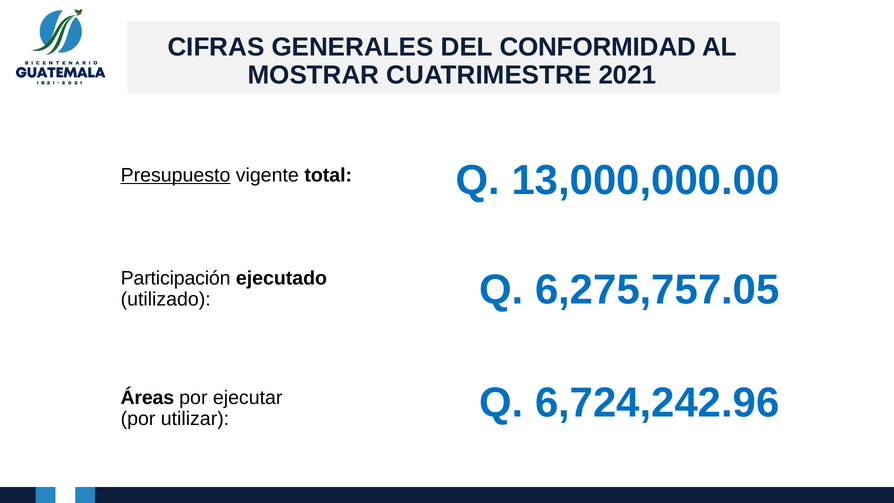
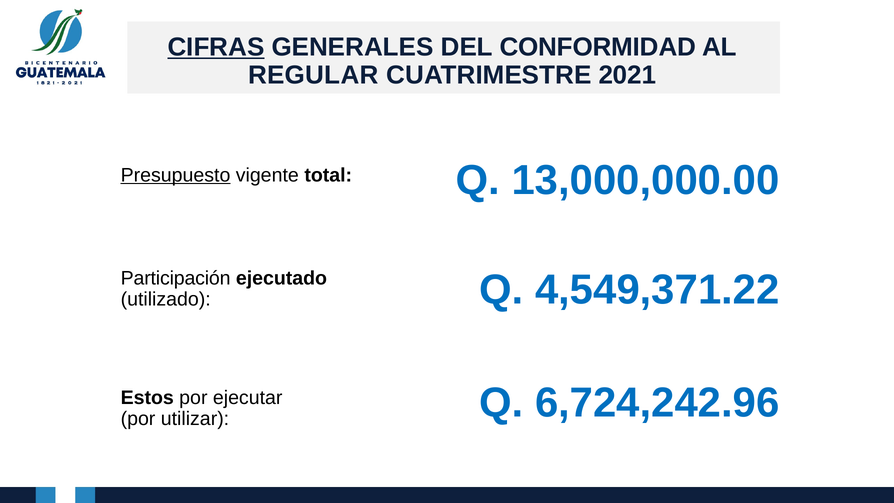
CIFRAS underline: none -> present (216, 47)
MOSTRAR: MOSTRAR -> REGULAR (313, 75)
6,275,757.05: 6,275,757.05 -> 4,549,371.22 (657, 290)
Áreas: Áreas -> Estos (147, 398)
